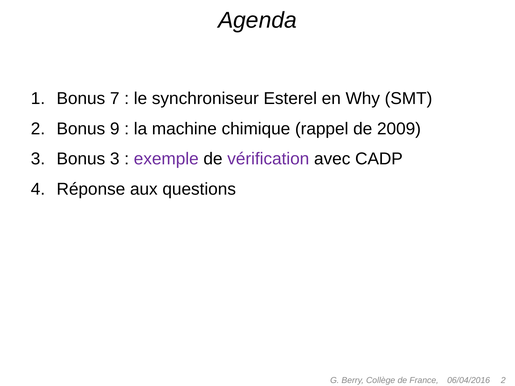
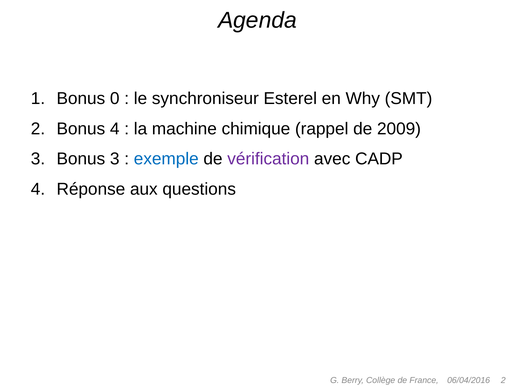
7: 7 -> 0 (115, 99)
Bonus 9: 9 -> 4 (115, 129)
exemple colour: purple -> blue (166, 159)
